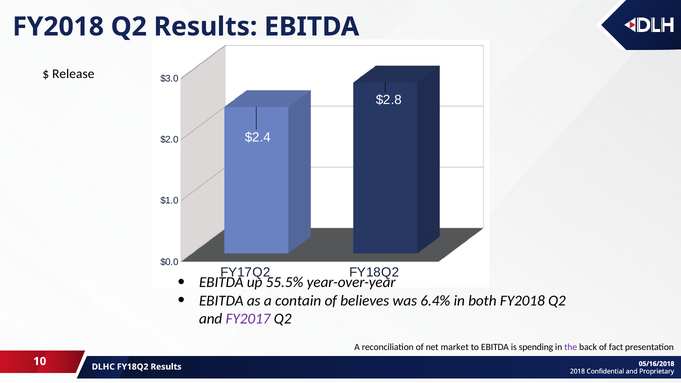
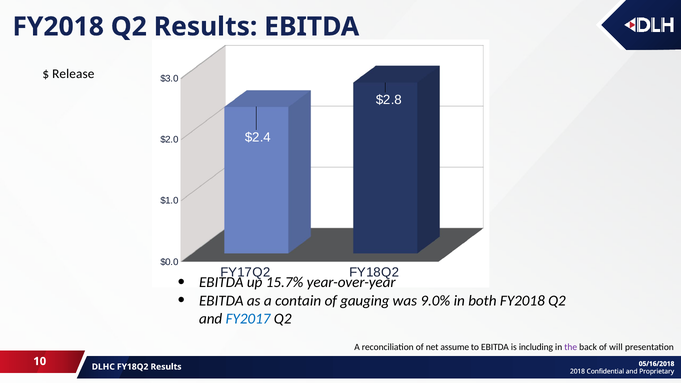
55.5%: 55.5% -> 15.7% (285, 283)
believes: believes -> gauging (365, 301)
6.4%: 6.4% -> 9.0% (435, 301)
FY2017 colour: purple -> blue (248, 319)
market: market -> assume (455, 347)
spending: spending -> including (536, 347)
fact: fact -> will (616, 347)
